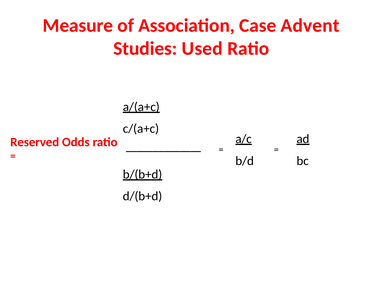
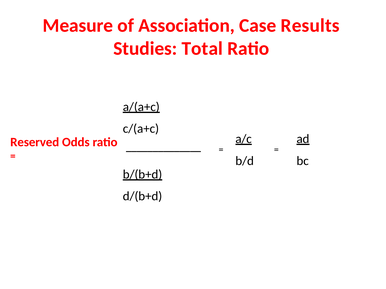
Advent: Advent -> Results (310, 25)
Used: Used -> Total (202, 49)
